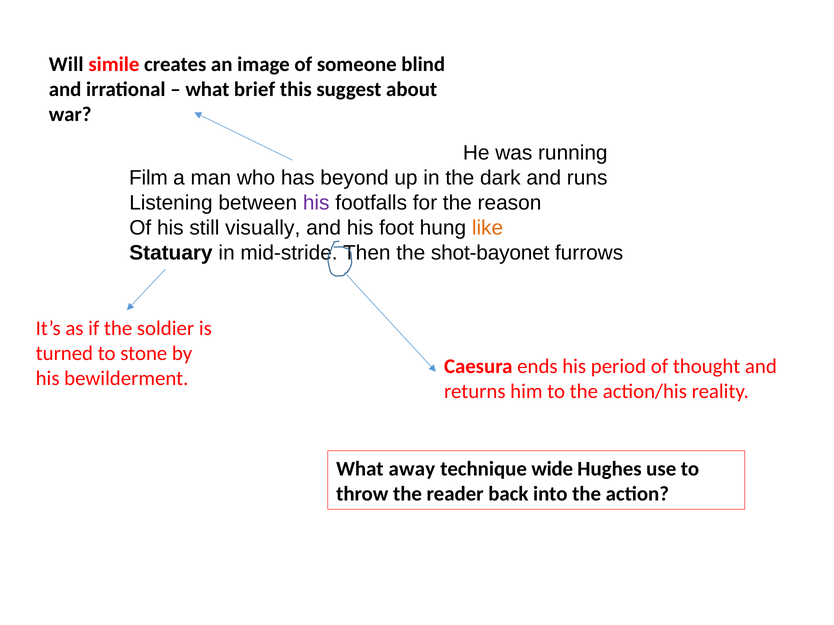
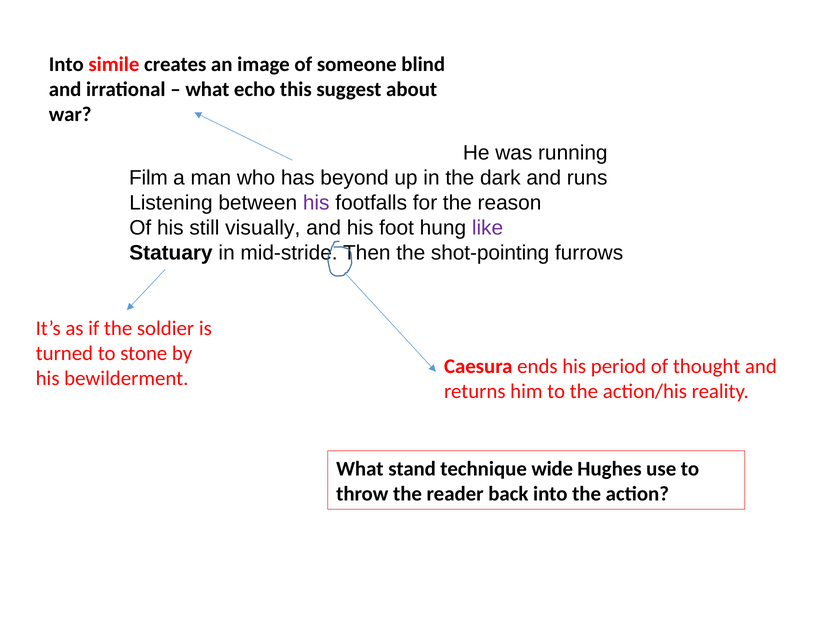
Will: Will -> Into (66, 64)
brief: brief -> echo (255, 89)
like colour: orange -> purple (488, 228)
shot-bayonet: shot-bayonet -> shot-pointing (490, 253)
away: away -> stand (412, 469)
